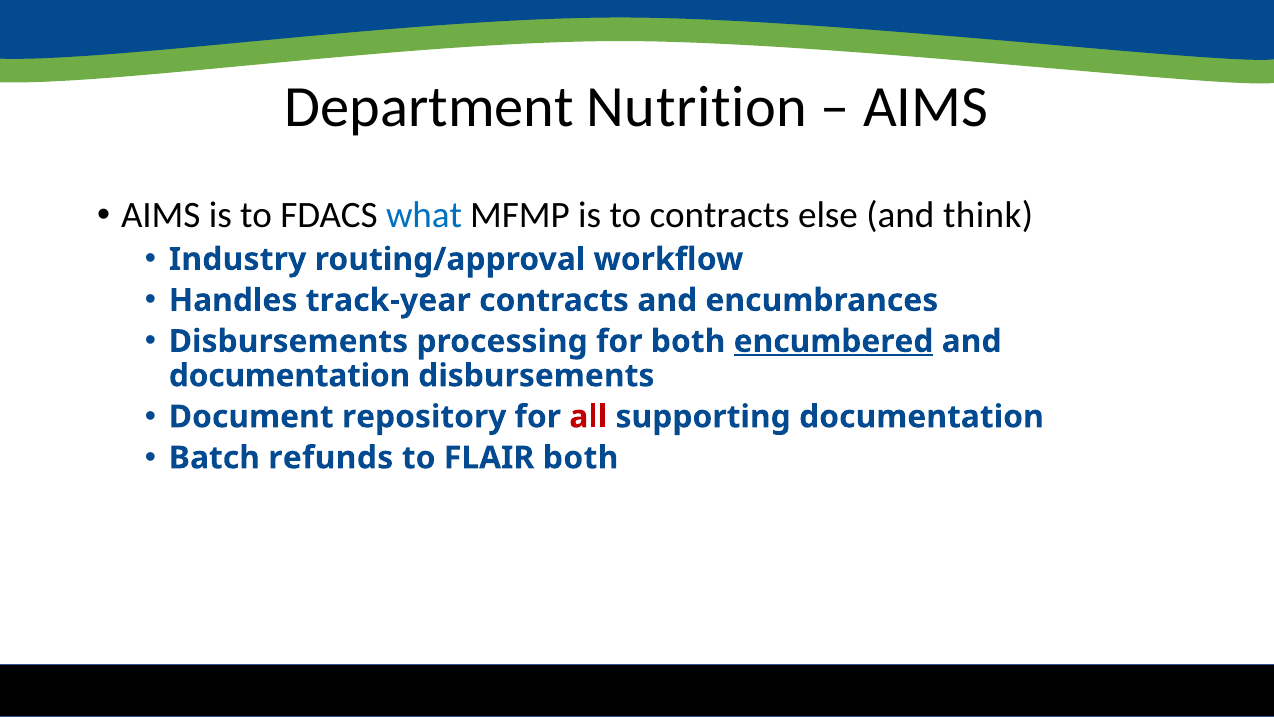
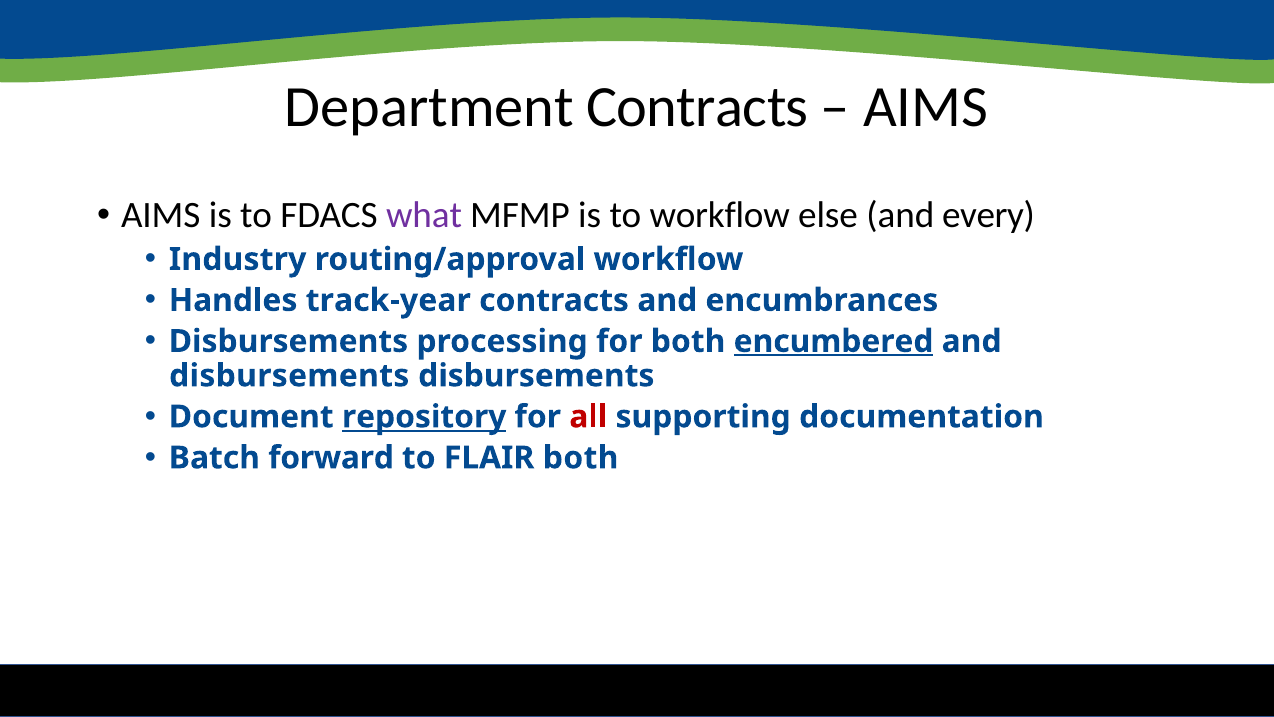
Department Nutrition: Nutrition -> Contracts (697, 107)
what colour: blue -> purple (424, 215)
to contracts: contracts -> workflow (720, 215)
think: think -> every (989, 215)
documentation: documentation -> disbursements (289, 376)
repository underline: none -> present (424, 417)
refunds: refunds -> forward (331, 458)
